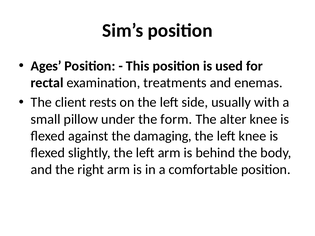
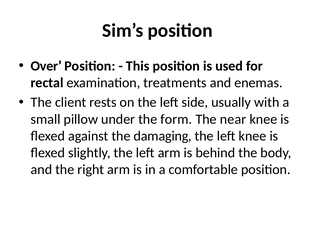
Ages: Ages -> Over (46, 66)
alter: alter -> near (233, 119)
